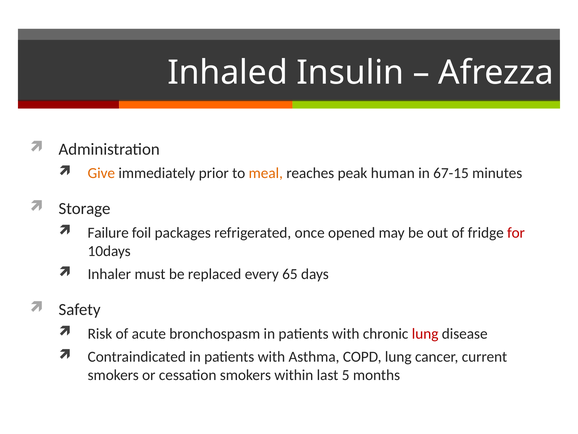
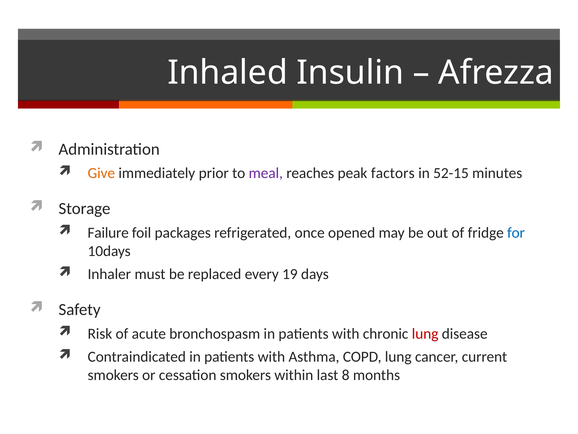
meal colour: orange -> purple (266, 173)
human: human -> factors (393, 173)
67-15: 67-15 -> 52-15 (451, 173)
for colour: red -> blue (516, 232)
65: 65 -> 19 (290, 274)
5: 5 -> 8 (346, 375)
